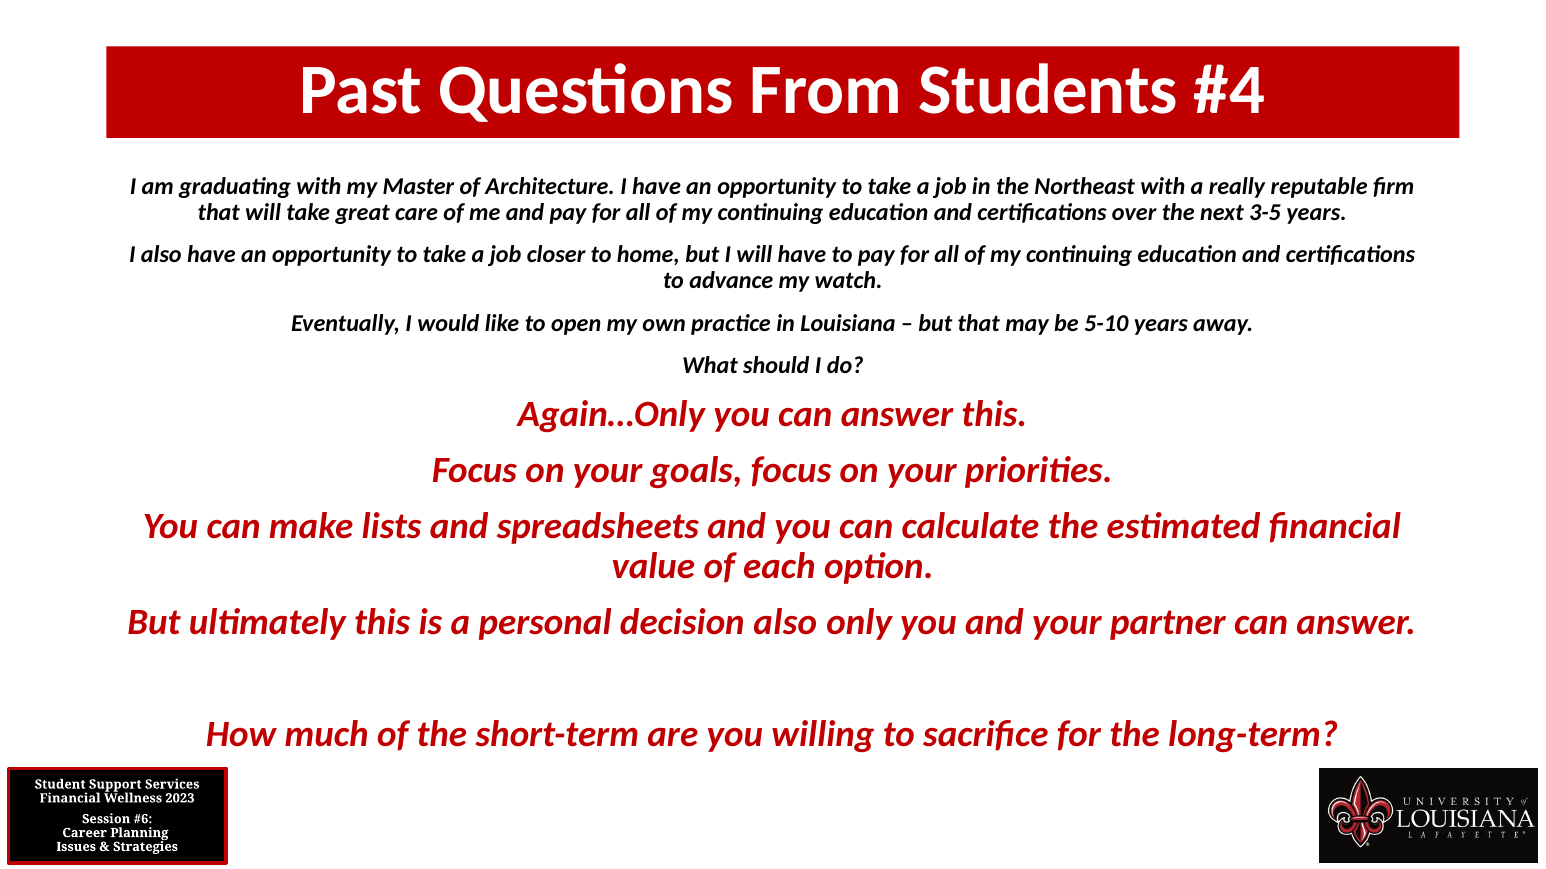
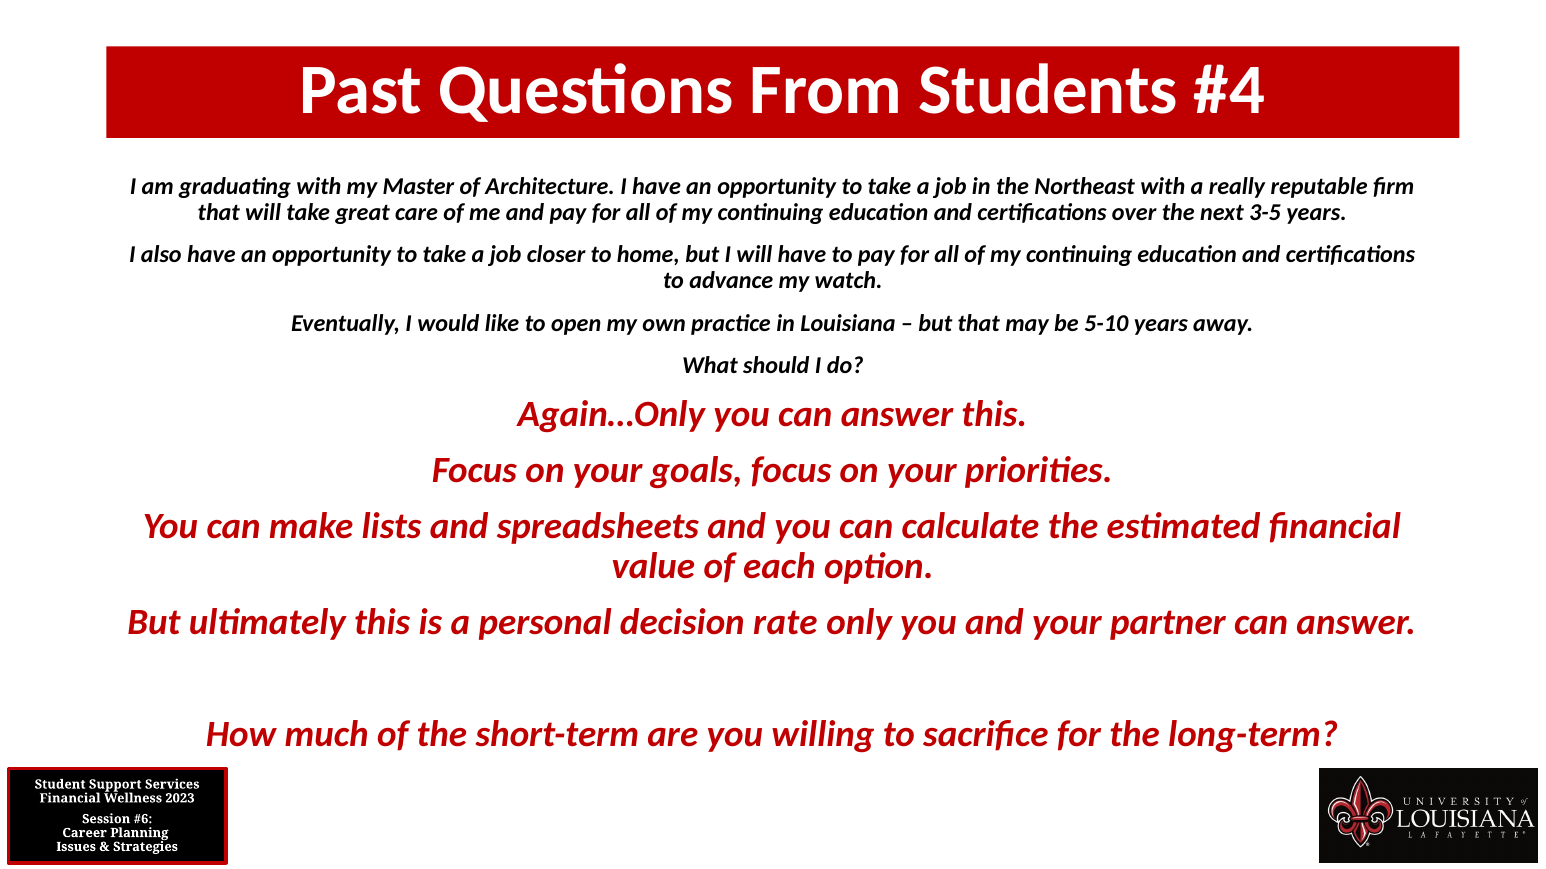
decision also: also -> rate (785, 623)
